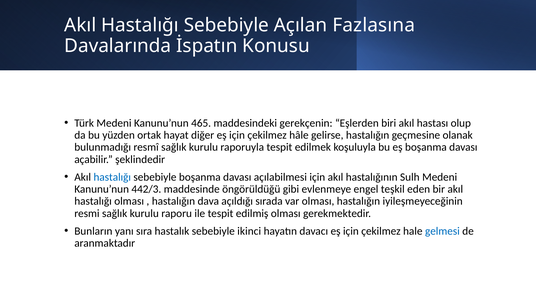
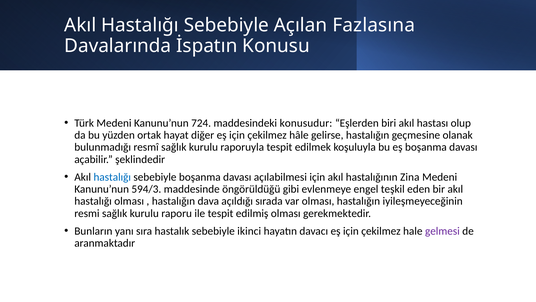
465: 465 -> 724 (201, 123)
gerekçenin: gerekçenin -> konusudur (306, 123)
Sulh: Sulh -> Zina (410, 177)
442/3: 442/3 -> 594/3 (146, 189)
gelmesi colour: blue -> purple (442, 231)
